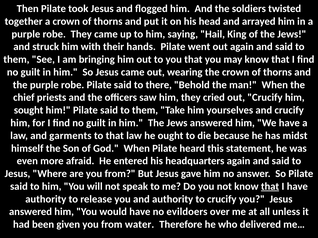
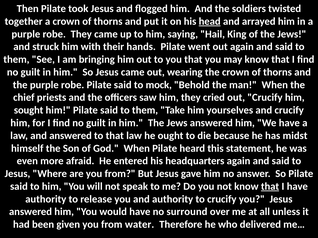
head underline: none -> present (210, 21)
there: there -> mock (159, 85)
and garments: garments -> answered (71, 136)
evildoers: evildoers -> surround (187, 212)
